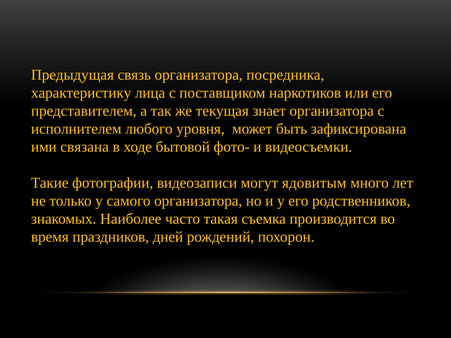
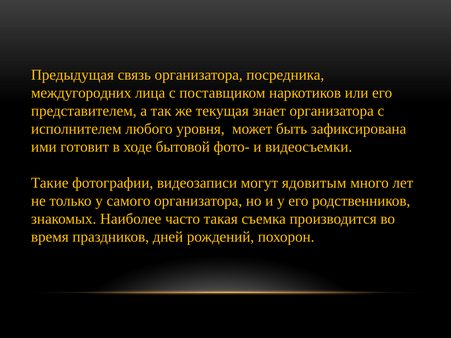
характеристику: характеристику -> междугородних (81, 93)
связана: связана -> готовит (85, 147)
